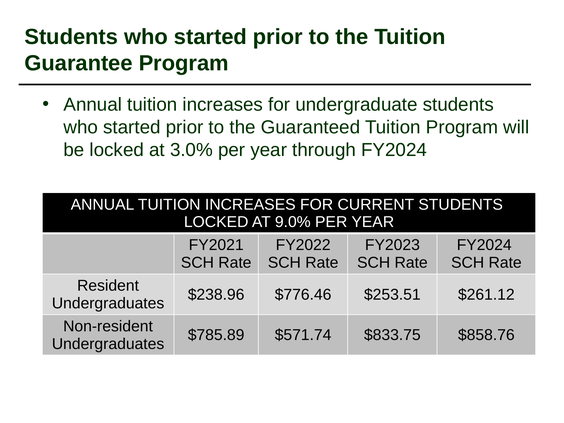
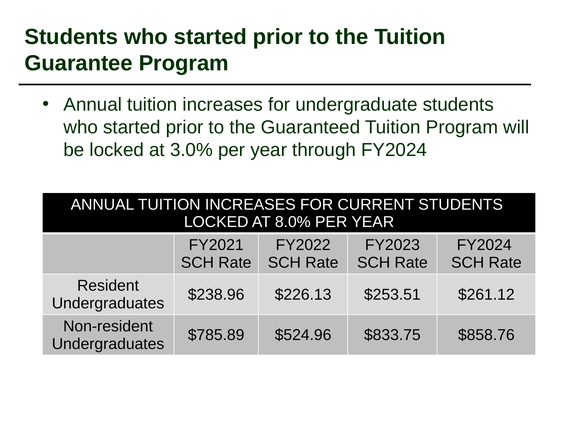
9.0%: 9.0% -> 8.0% (293, 222)
$776.46: $776.46 -> $226.13 (303, 295)
$571.74: $571.74 -> $524.96 (303, 335)
